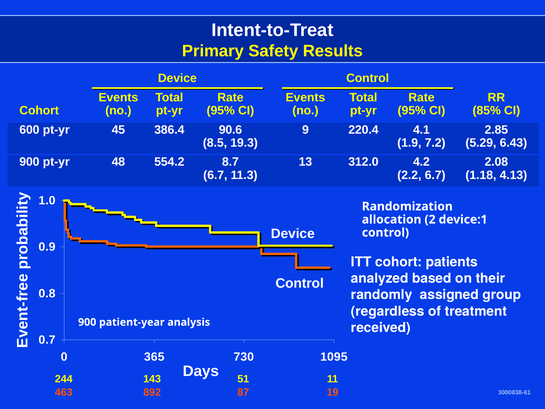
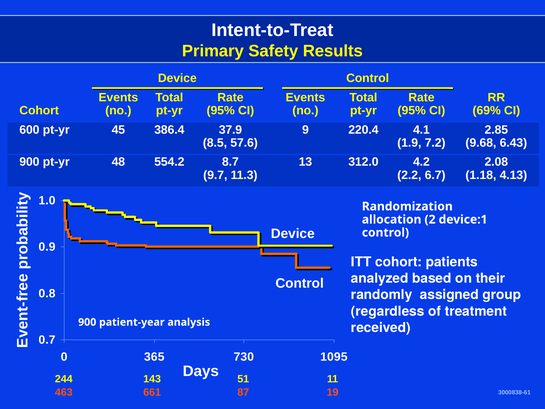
85%: 85% -> 69% (487, 111)
90.6: 90.6 -> 37.9 (230, 130)
19.3: 19.3 -> 57.6 (244, 143)
5.29: 5.29 -> 9.68 (481, 143)
6.7: 6.7 -> 9.7 (215, 175)
892: 892 -> 661 (152, 392)
